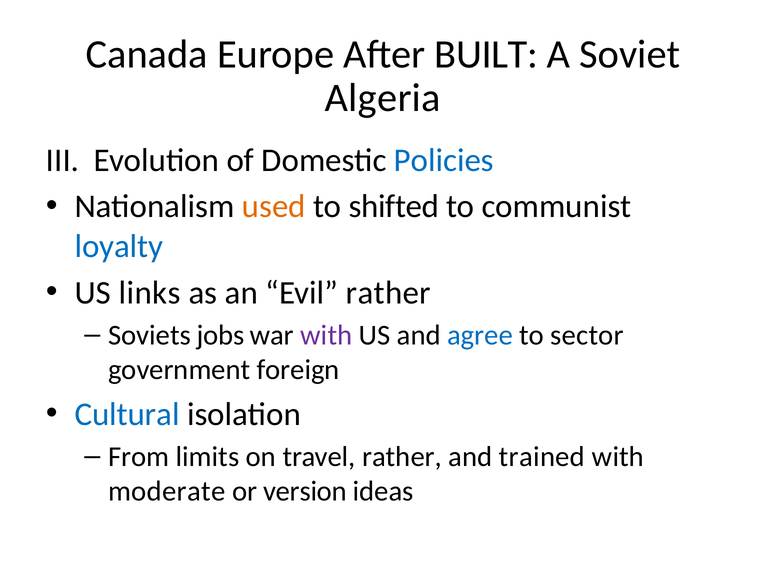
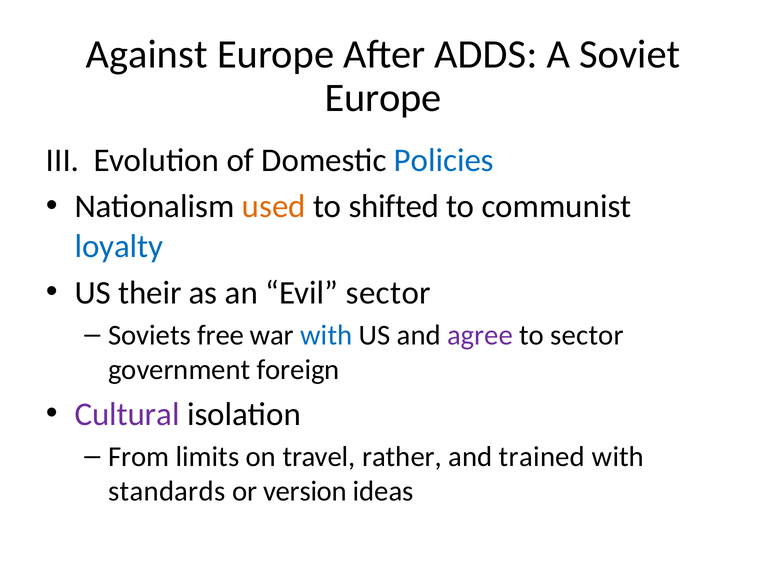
Canada: Canada -> Against (147, 54)
BUILT: BUILT -> ADDS (486, 54)
Algeria: Algeria -> Europe (383, 98)
links: links -> their (150, 292)
Evil rather: rather -> sector (388, 292)
jobs: jobs -> free (221, 335)
with colour: purple -> blue (326, 335)
agree colour: blue -> purple (480, 335)
Cultural colour: blue -> purple (127, 414)
moderate: moderate -> standards (167, 491)
